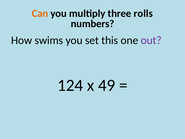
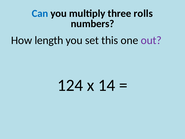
Can colour: orange -> blue (40, 13)
swims: swims -> length (49, 40)
49: 49 -> 14 (107, 85)
